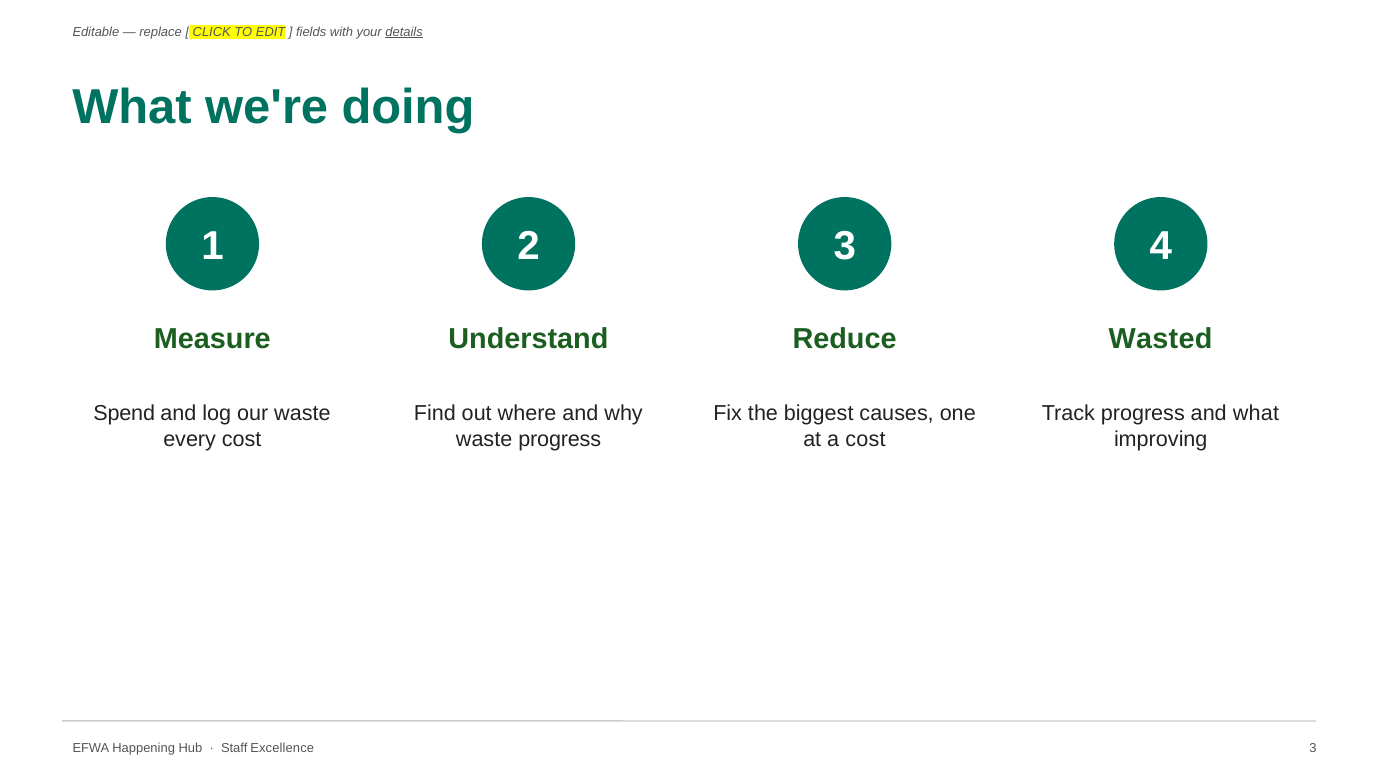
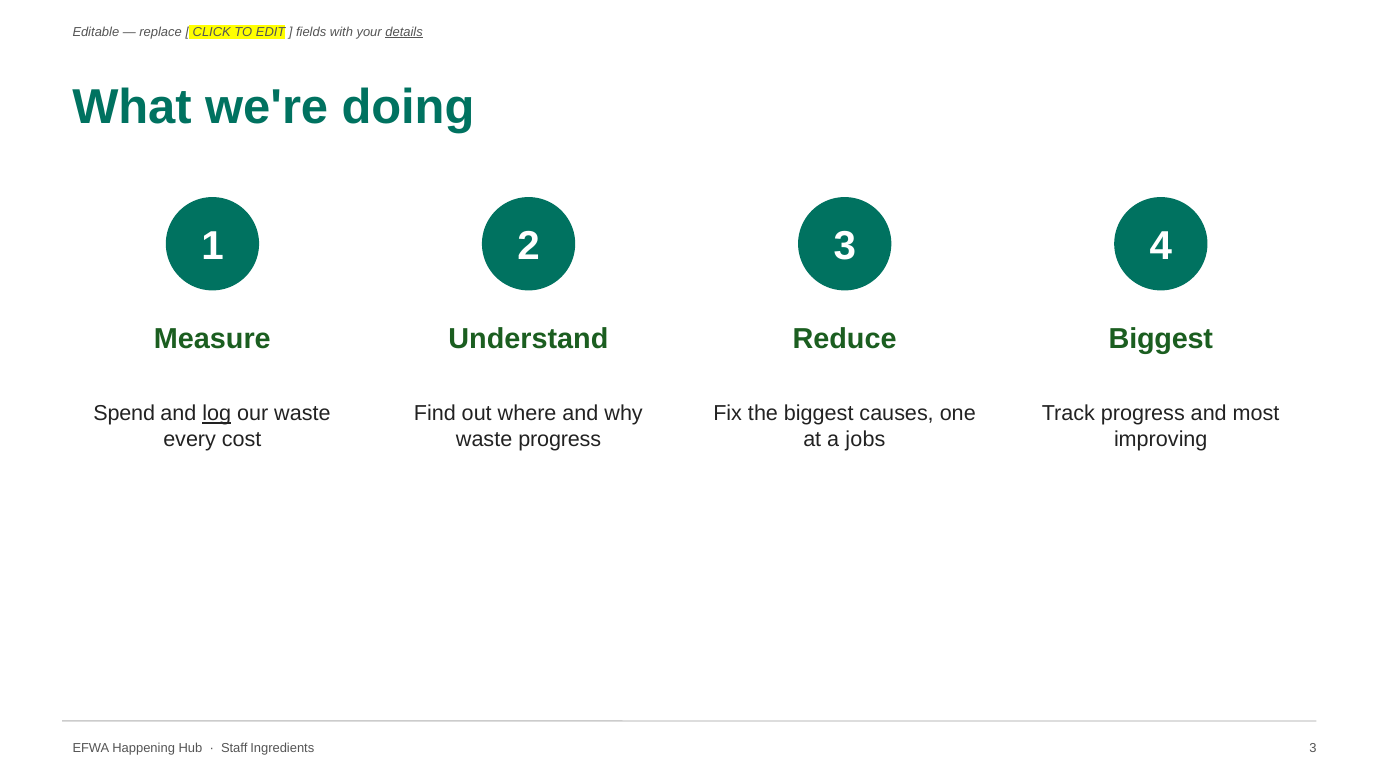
Wasted: Wasted -> Biggest (1161, 339)
log underline: none -> present (217, 413)
and what: what -> most (1256, 413)
a cost: cost -> jobs (865, 439)
Excellence: Excellence -> Ingredients (282, 747)
